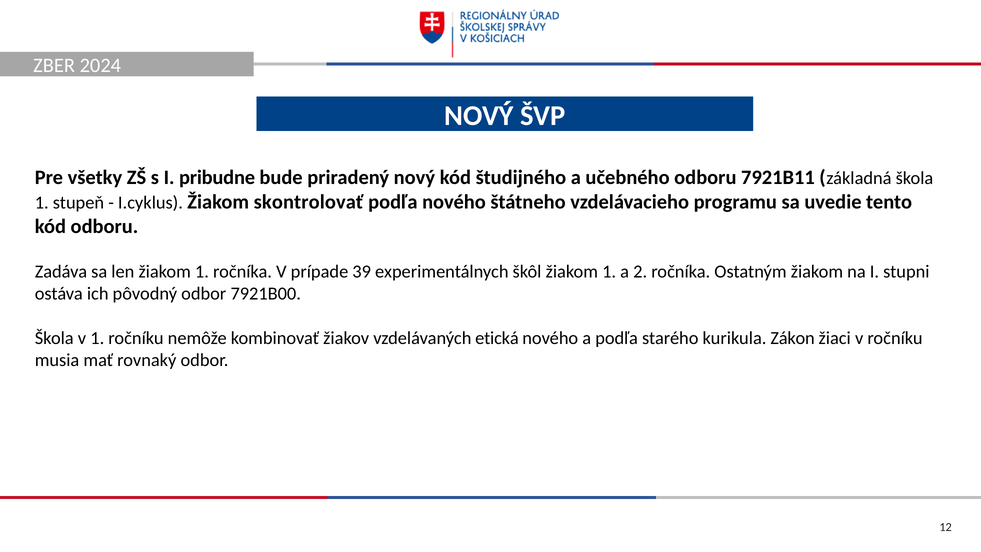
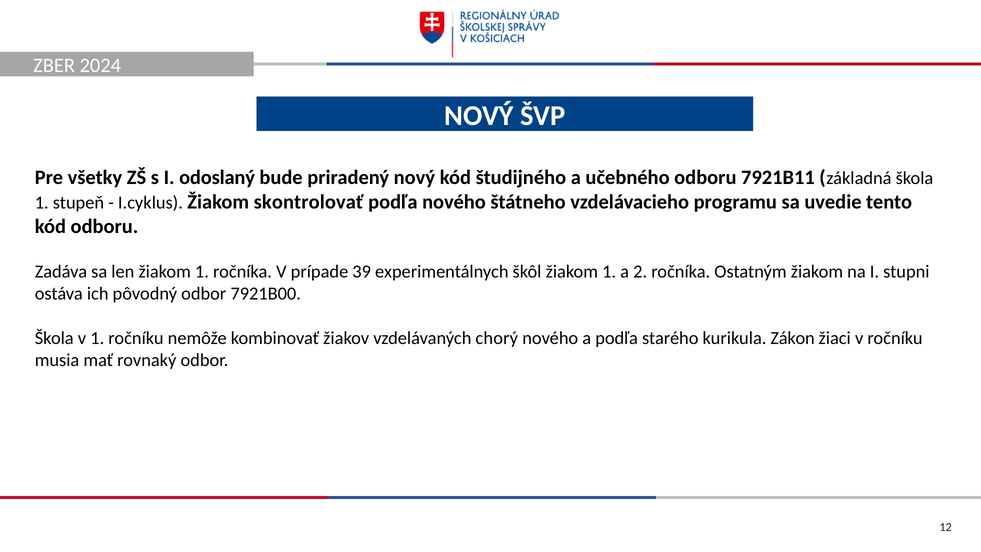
pribudne: pribudne -> odoslaný (217, 177)
etická: etická -> chorý (497, 338)
